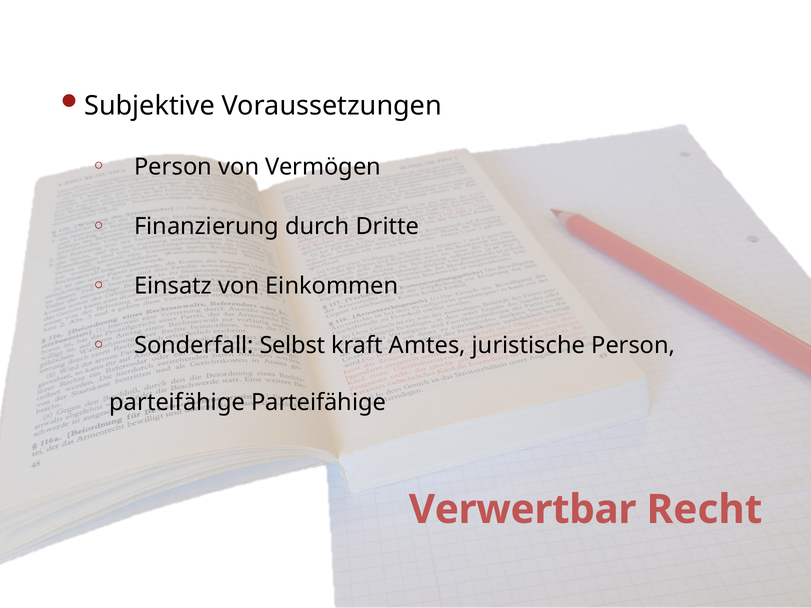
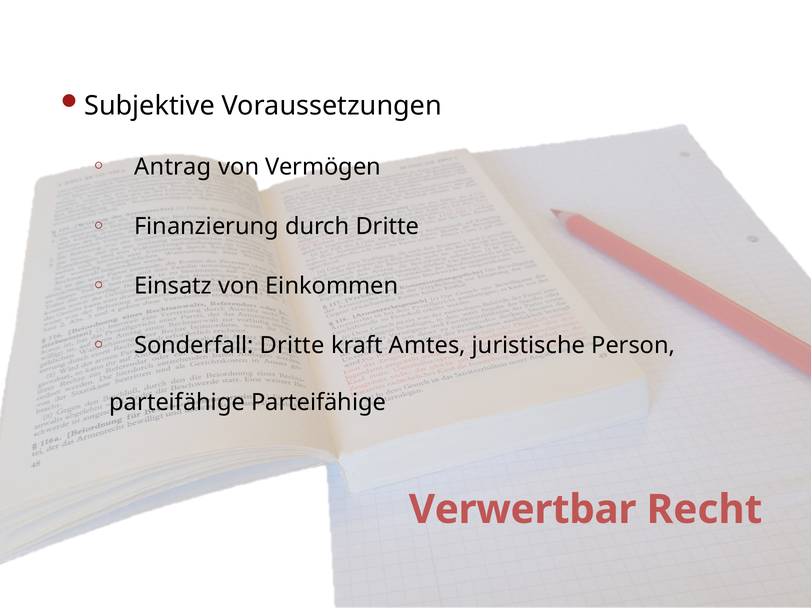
Person: Person -> Antrag (173, 167)
Sonderfall Selbst: Selbst -> Dritte (292, 346)
